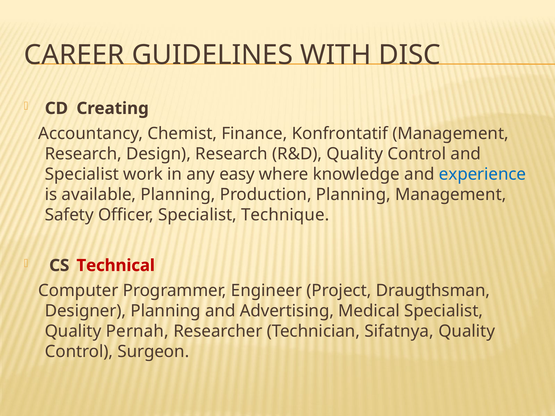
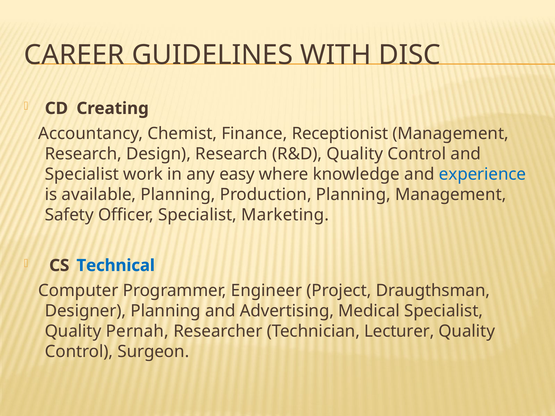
Konfrontatif: Konfrontatif -> Receptionist (340, 134)
Technique: Technique -> Marketing (285, 215)
Technical colour: red -> blue (116, 266)
Sifatnya: Sifatnya -> Lecturer (399, 332)
